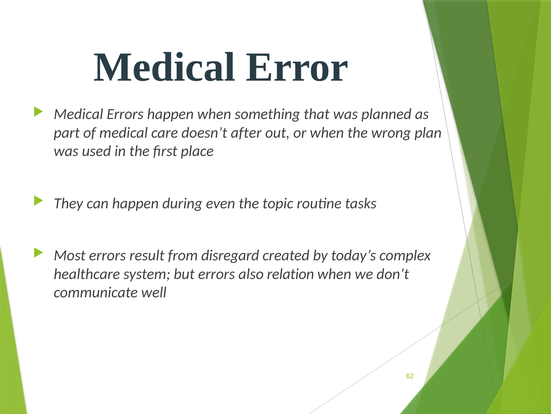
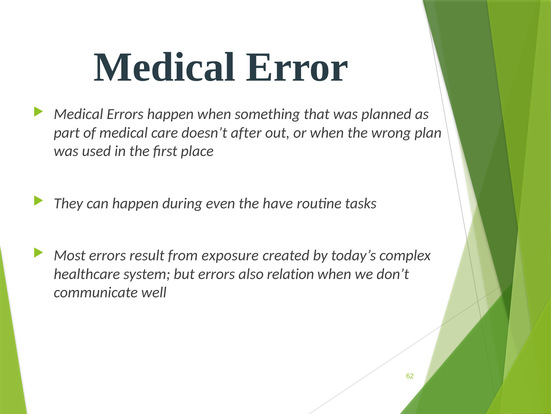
topic: topic -> have (278, 203)
disregard: disregard -> exposure (230, 255)
